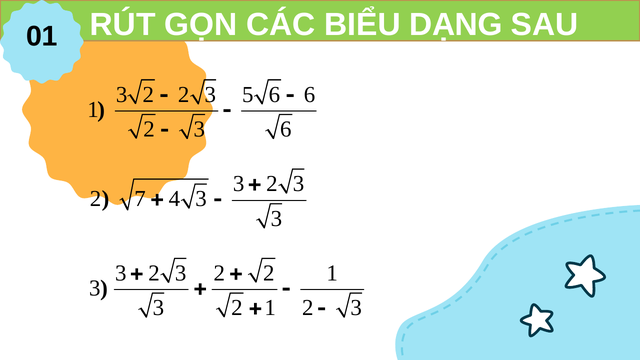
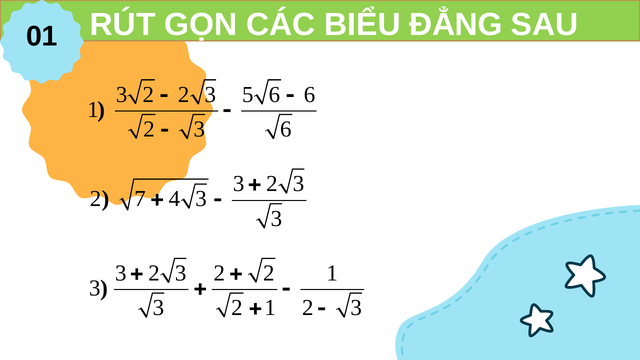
DẠNG: DẠNG -> ĐẲNG (456, 25)
